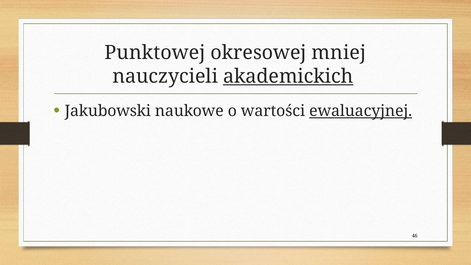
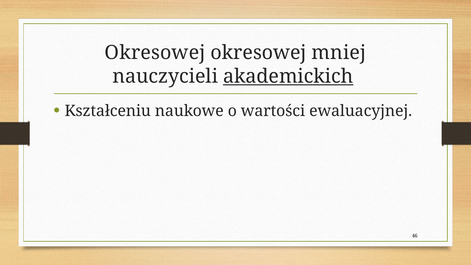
Punktowej: Punktowej -> Okresowej (155, 53)
Jakubowski: Jakubowski -> Kształceniu (108, 111)
ewaluacyjnej underline: present -> none (361, 111)
